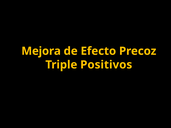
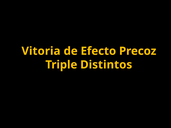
Mejora: Mejora -> Vitoria (41, 51)
Positivos: Positivos -> Distintos (106, 65)
